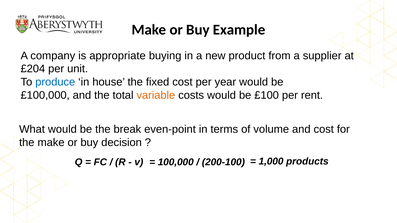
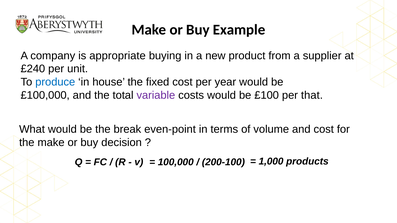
£204: £204 -> £240 (33, 69)
variable colour: orange -> purple (156, 95)
rent: rent -> that (312, 95)
